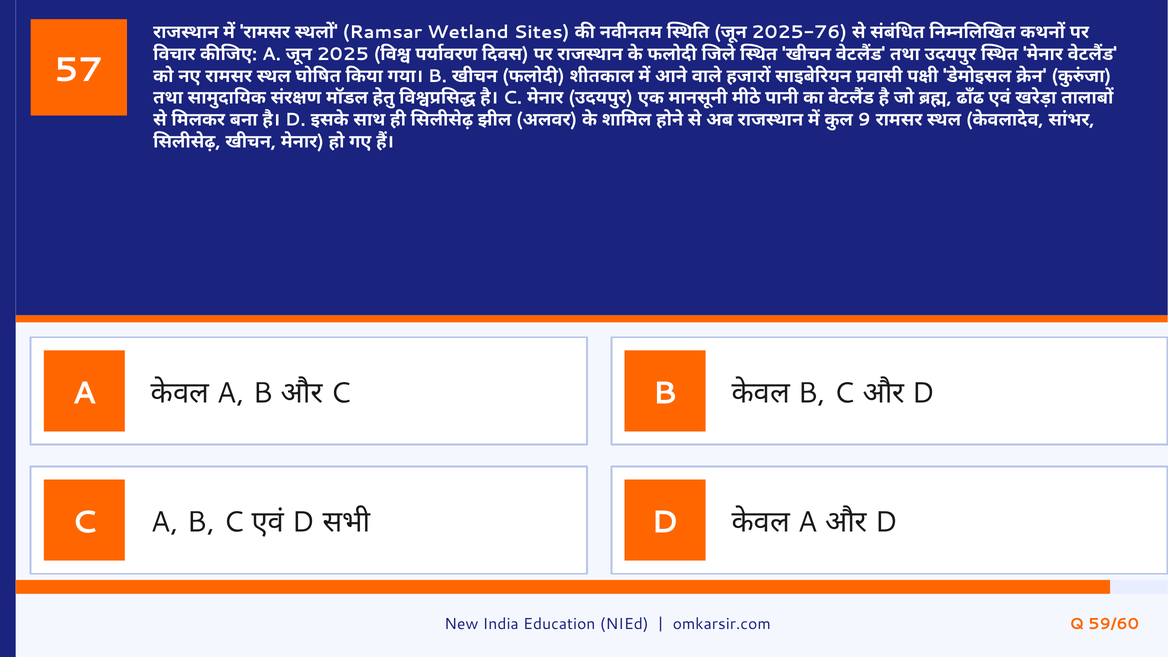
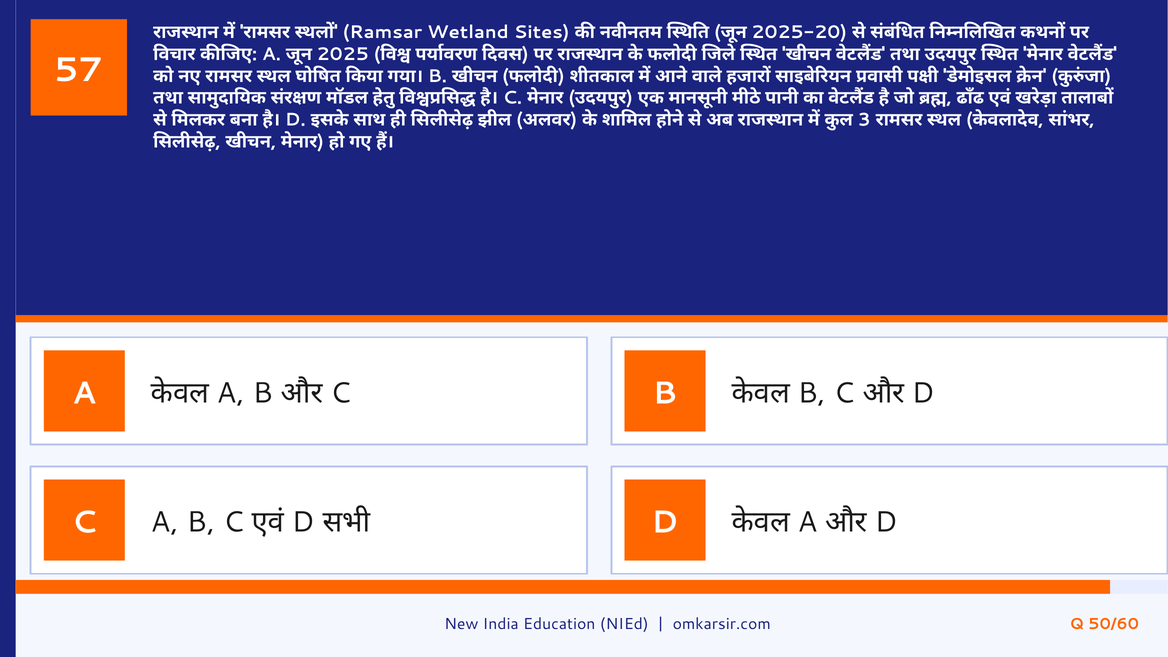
2025-76: 2025-76 -> 2025-20 (799, 32)
9: 9 -> 3 (864, 120)
59/60: 59/60 -> 50/60 (1114, 624)
